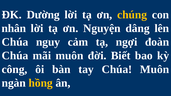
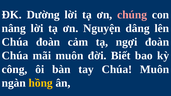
chúng colour: yellow -> pink (132, 15)
nhân: nhân -> nâng (14, 28)
Chúa nguy: nguy -> đoàn (48, 42)
